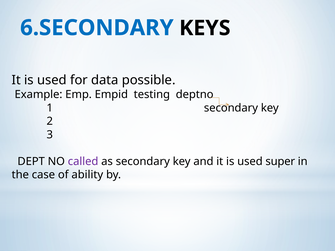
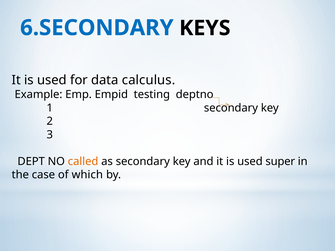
possible: possible -> calculus (149, 80)
called colour: purple -> orange (83, 162)
ability: ability -> which (87, 175)
